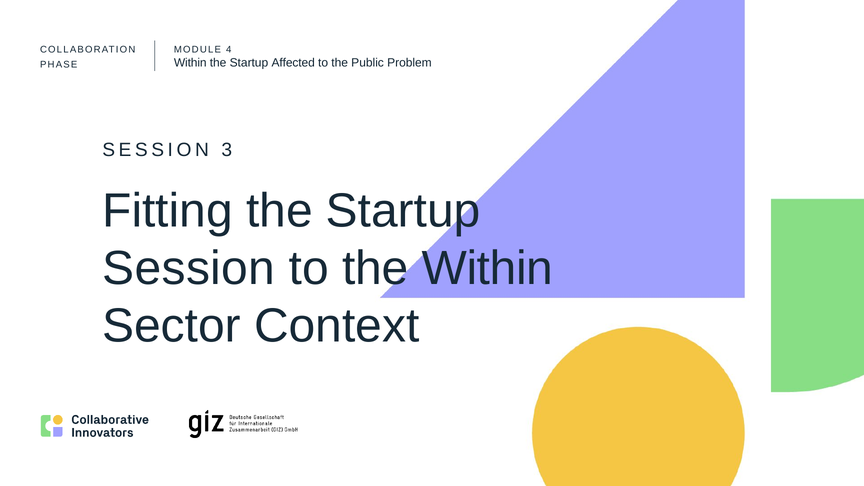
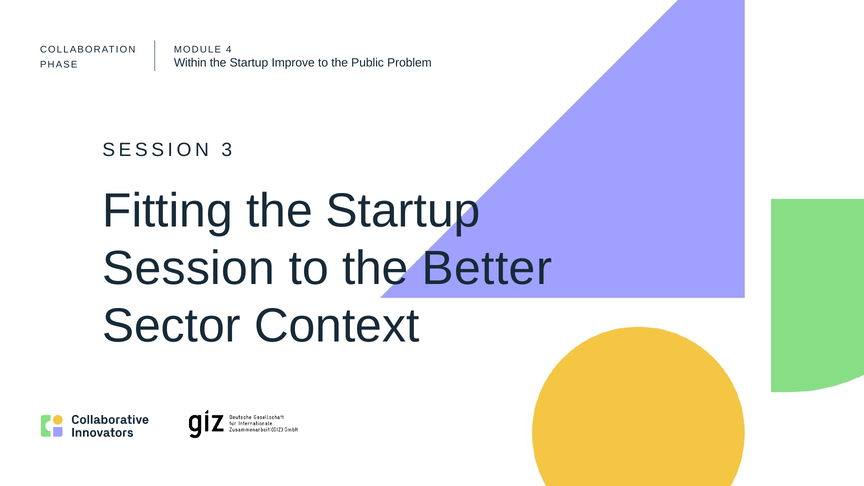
Affected: Affected -> Improve (293, 63)
the Within: Within -> Better (487, 268)
